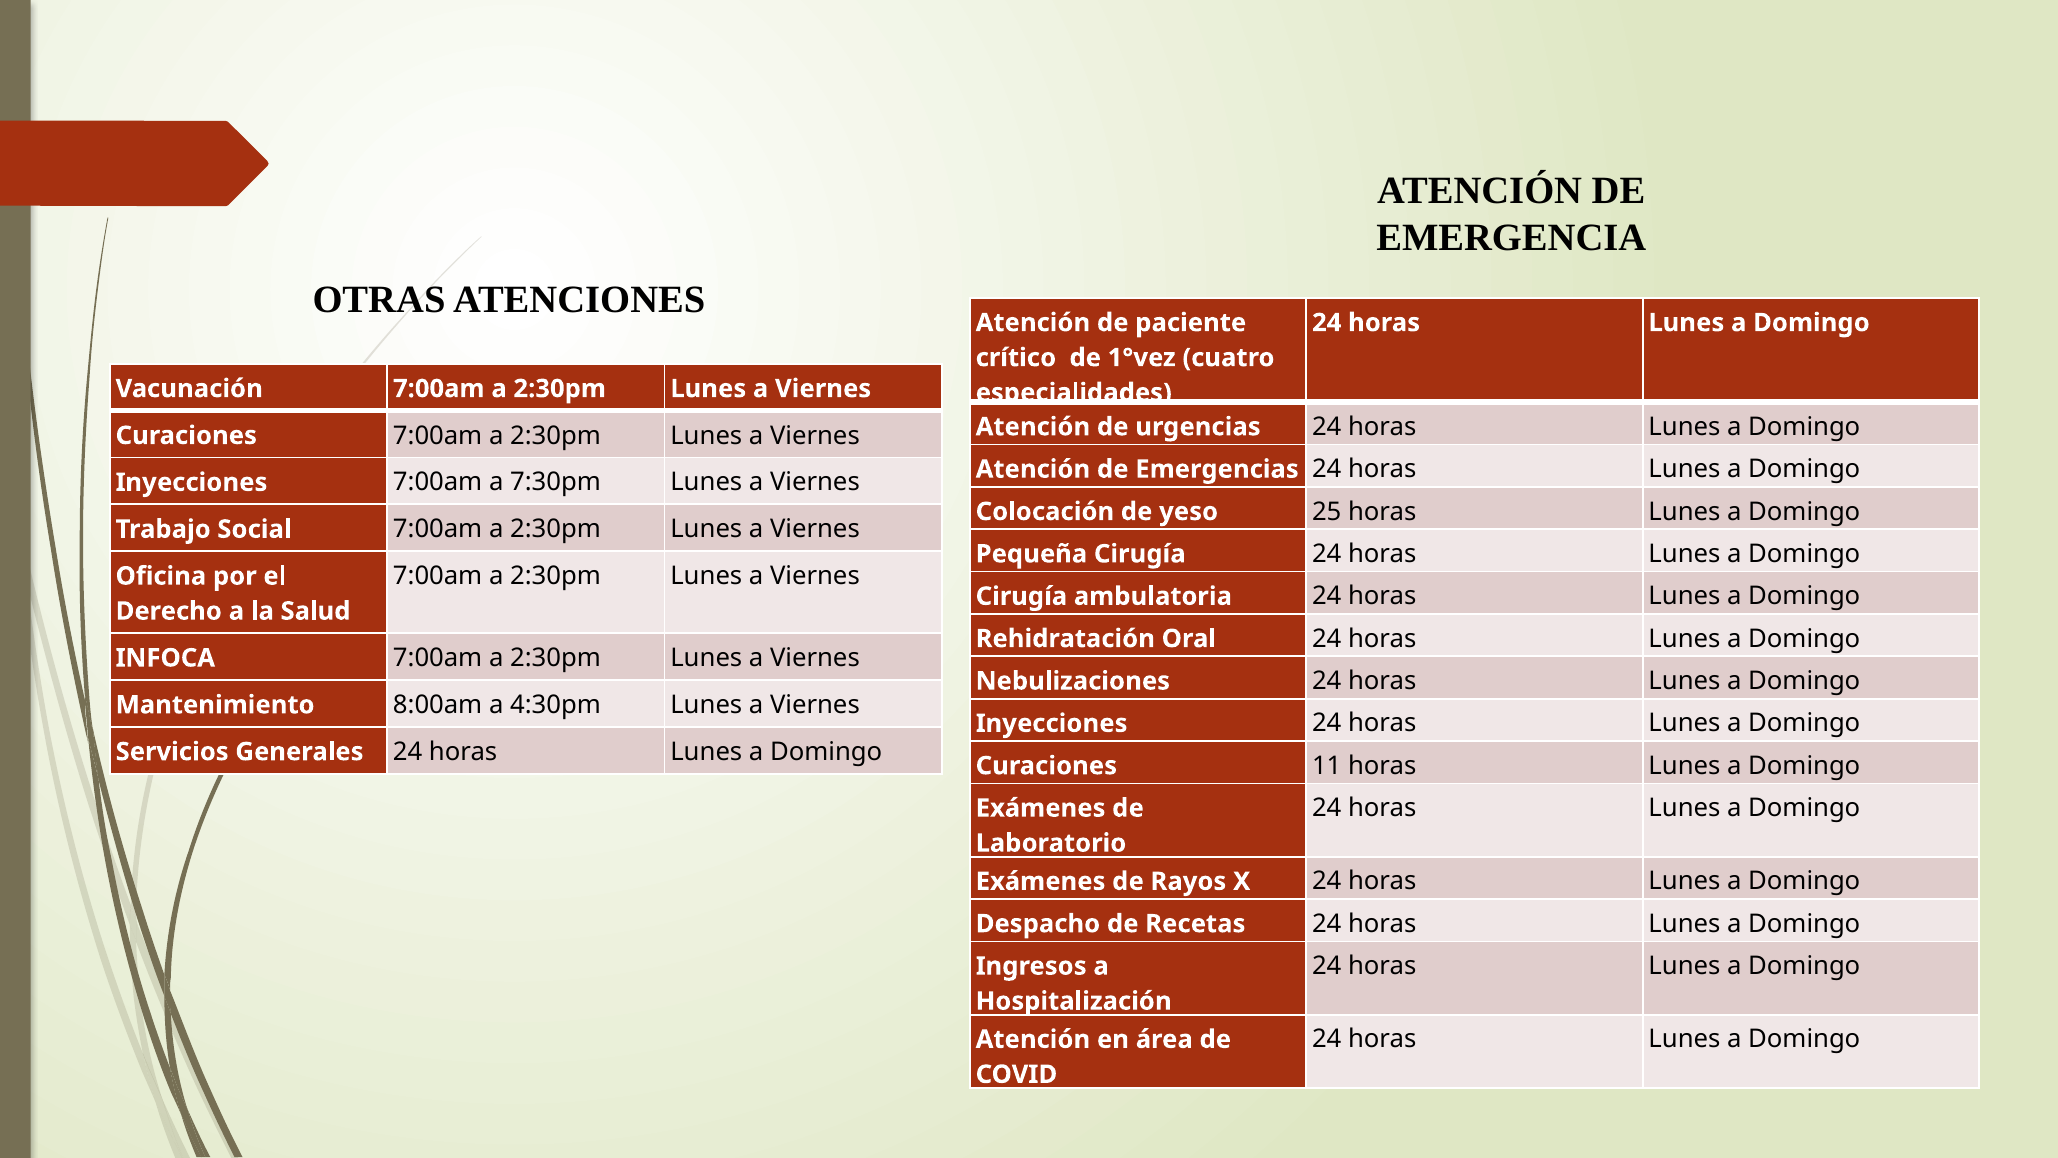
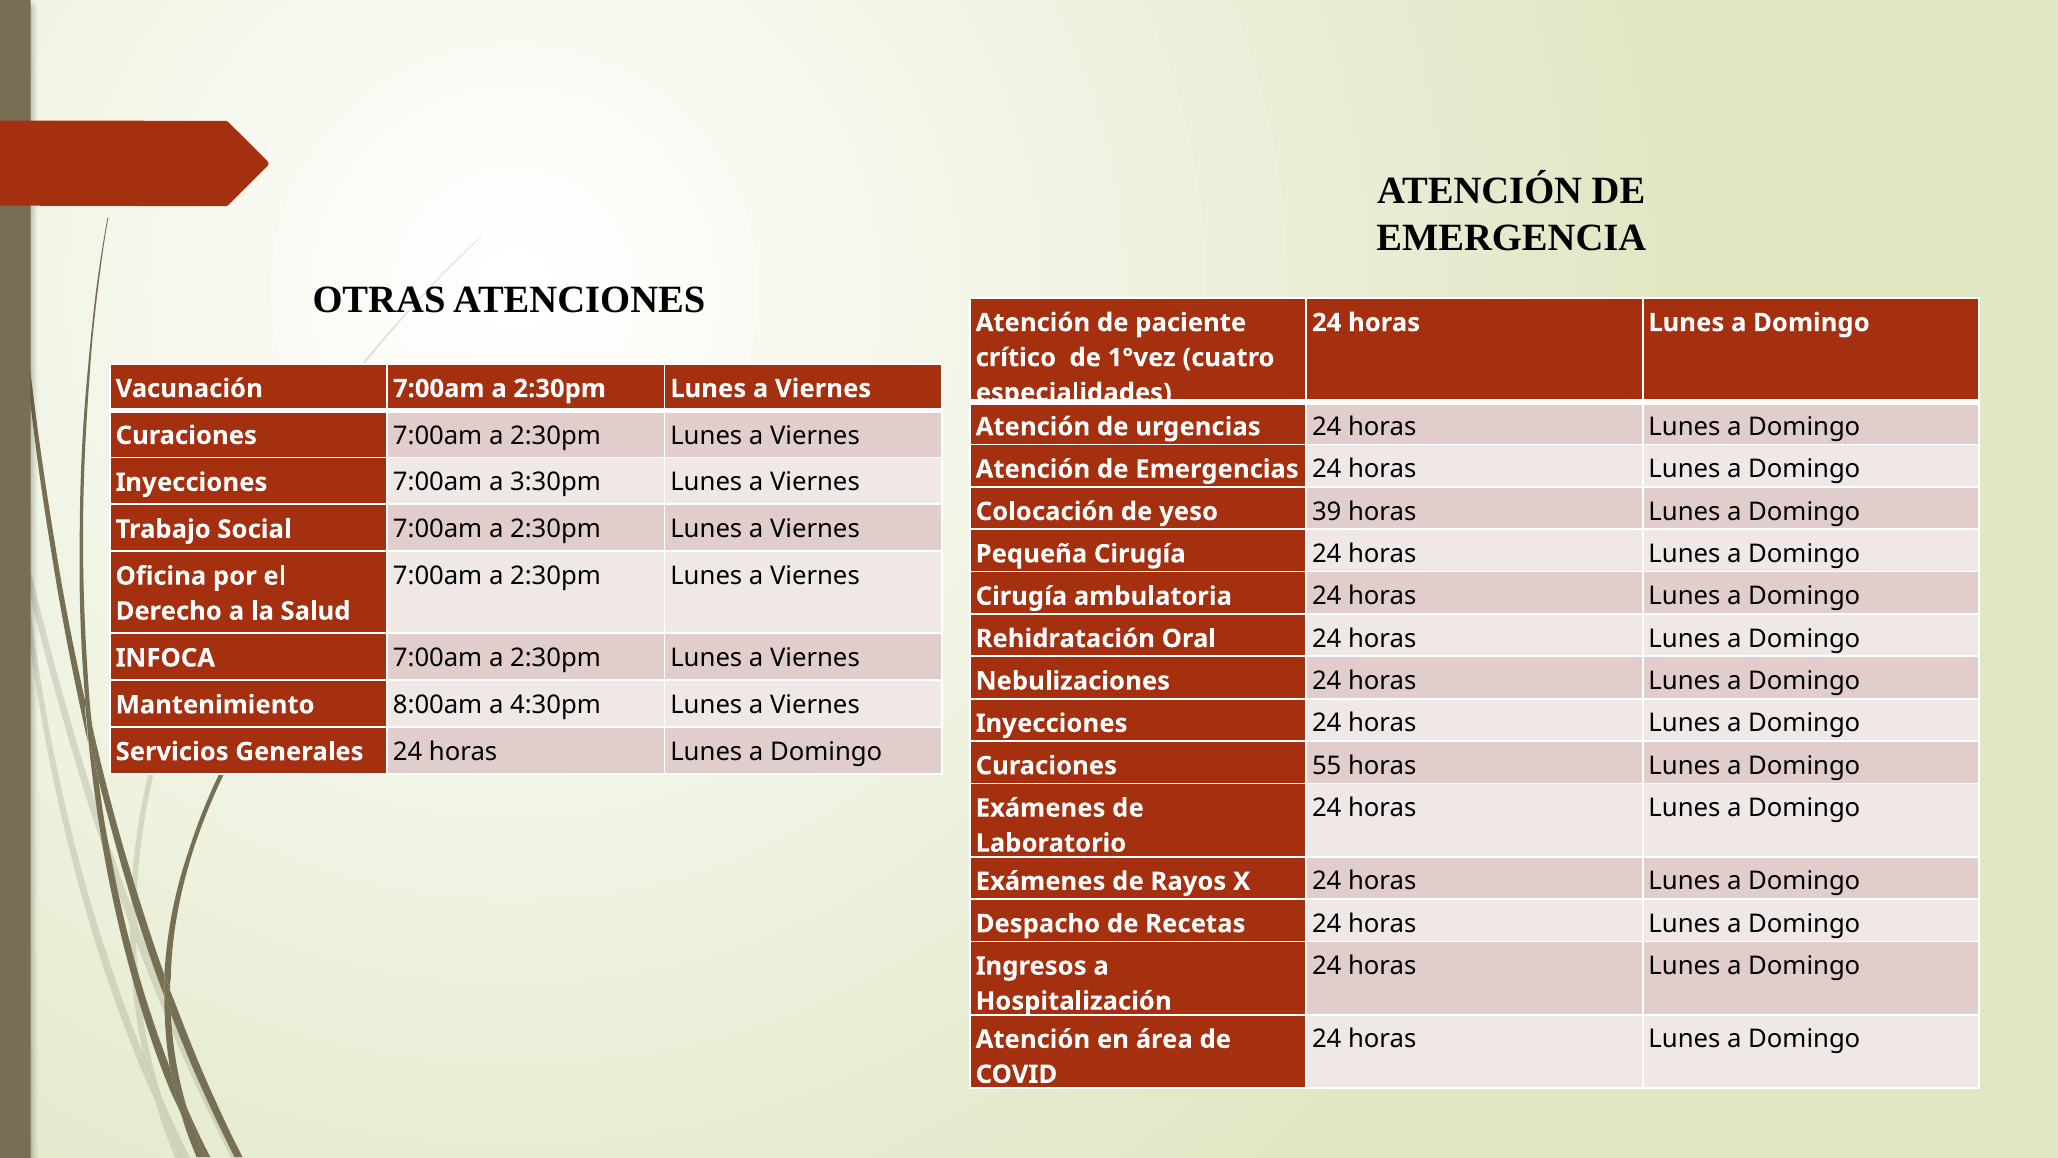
7:30pm: 7:30pm -> 3:30pm (556, 482)
25: 25 -> 39 (1327, 511)
11: 11 -> 55 (1327, 766)
